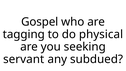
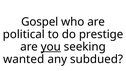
tagging: tagging -> political (24, 34)
physical: physical -> prestige (101, 34)
you underline: none -> present (51, 47)
servant: servant -> wanted (24, 59)
